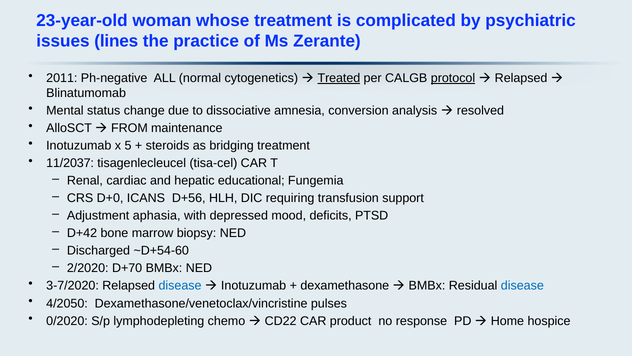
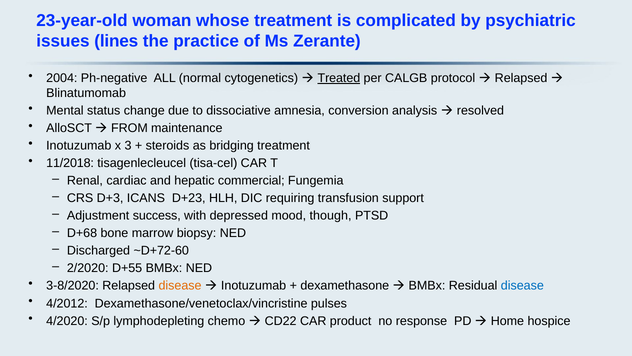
2011: 2011 -> 2004 (62, 78)
protocol underline: present -> none (453, 78)
5: 5 -> 3 (128, 145)
11/2037: 11/2037 -> 11/2018 (70, 163)
educational: educational -> commercial (251, 180)
D+0: D+0 -> D+3 (110, 198)
D+56: D+56 -> D+23 (189, 198)
aphasia: aphasia -> success (157, 215)
deficits: deficits -> though (331, 215)
D+42: D+42 -> D+68 (82, 233)
~D+54-60: ~D+54-60 -> ~D+72-60 (161, 250)
D+70: D+70 -> D+55 (127, 268)
3-7/2020: 3-7/2020 -> 3-8/2020 (73, 285)
disease colour: blue -> orange (180, 285)
4/2050: 4/2050 -> 4/2012 (67, 303)
0/2020: 0/2020 -> 4/2020 (67, 320)
